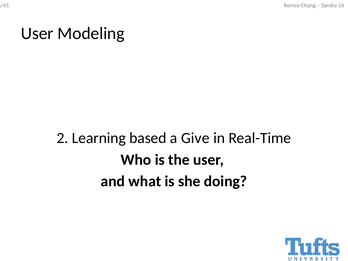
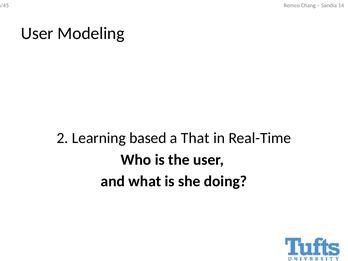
Give: Give -> That (195, 138)
